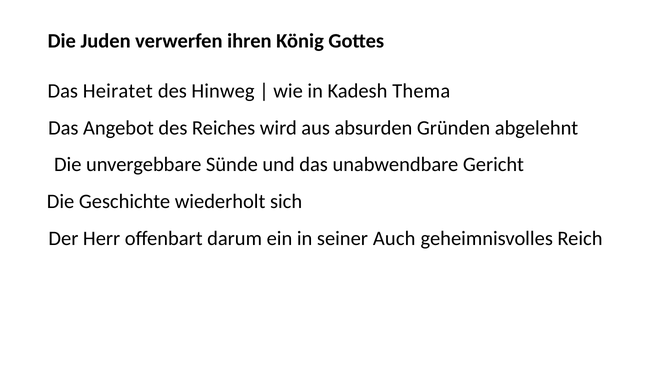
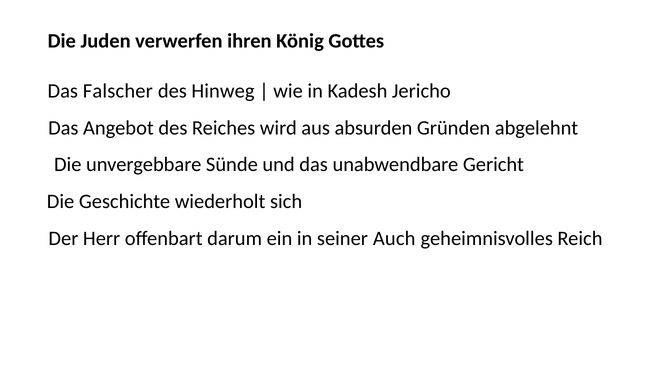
Heiratet: Heiratet -> Falscher (118, 91)
Thema: Thema -> Jericho (421, 91)
